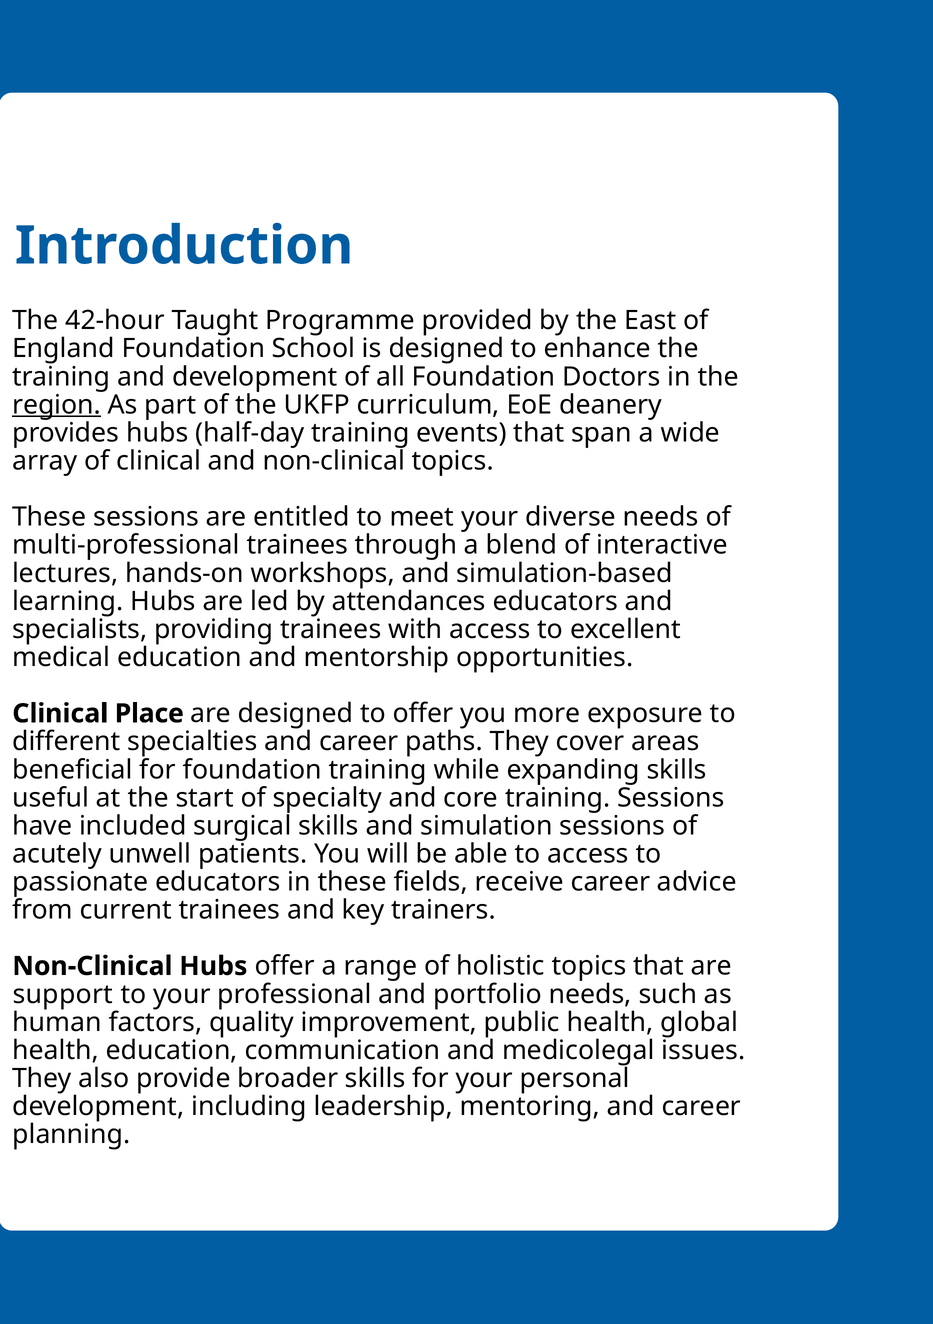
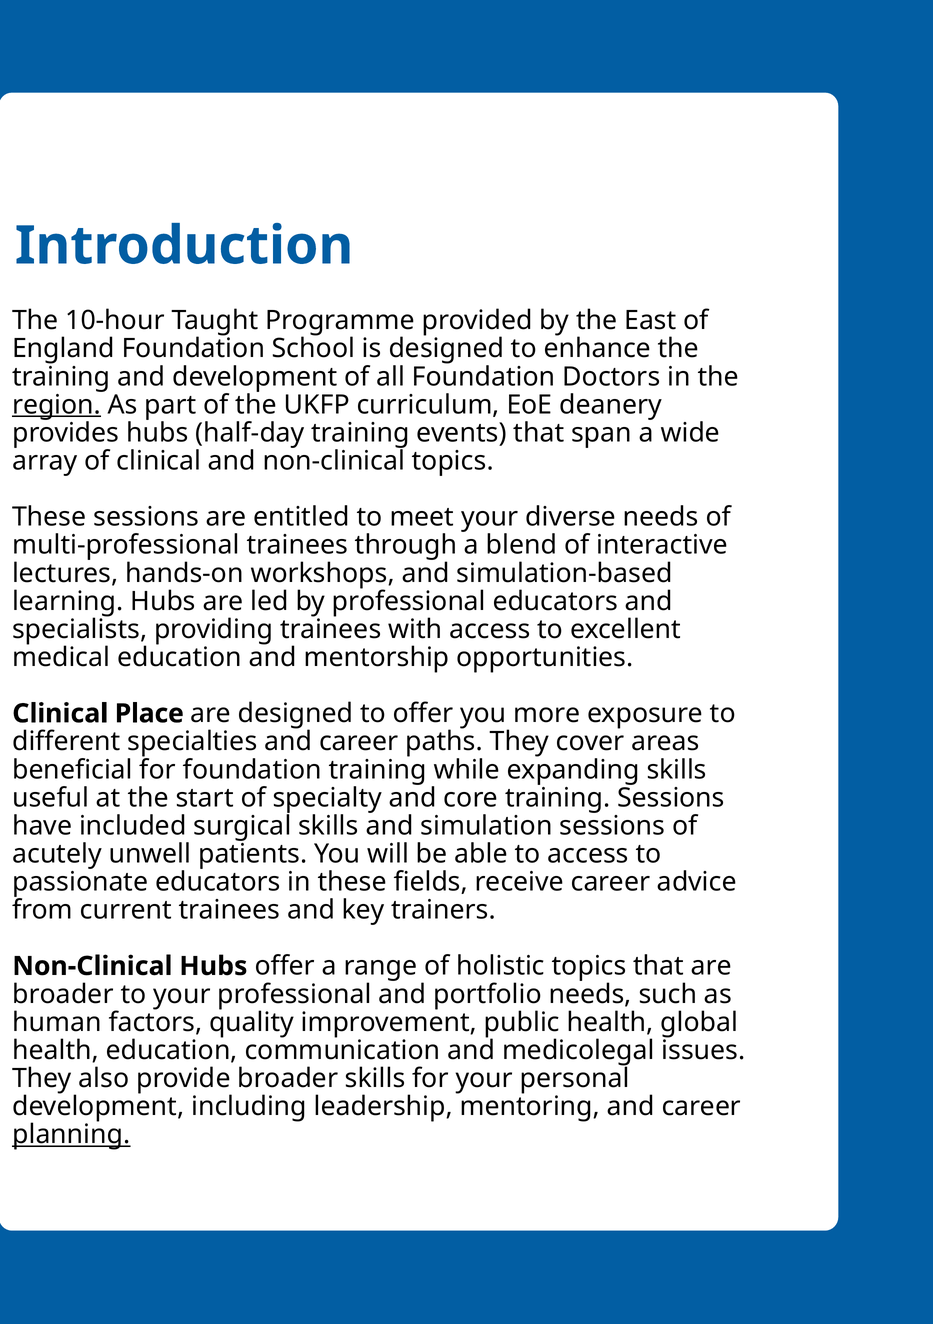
42-hour: 42-hour -> 10-hour (115, 321)
by attendances: attendances -> professional (409, 602)
support: support -> broader (63, 995)
planning underline: none -> present (71, 1135)
